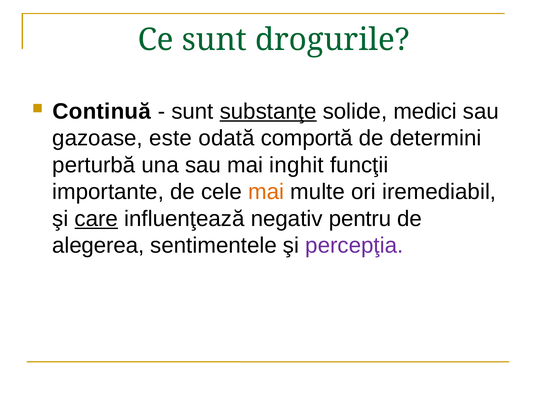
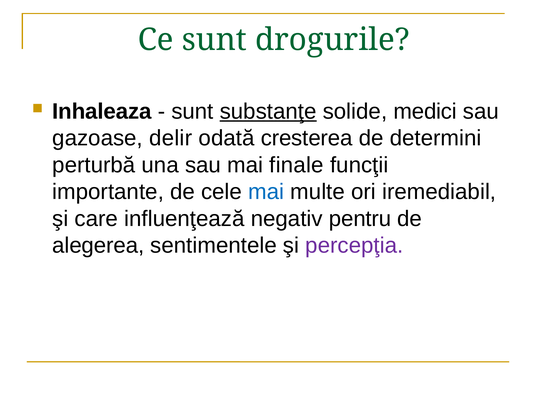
Continuă: Continuă -> Inhaleaza (102, 111)
este: este -> delir (171, 138)
comportă: comportă -> cresterea (307, 138)
inghit: inghit -> finale (297, 165)
mai colour: orange -> blue (266, 192)
care underline: present -> none (96, 219)
